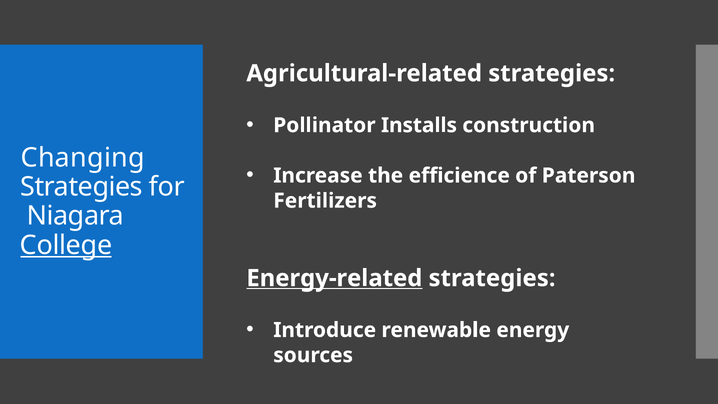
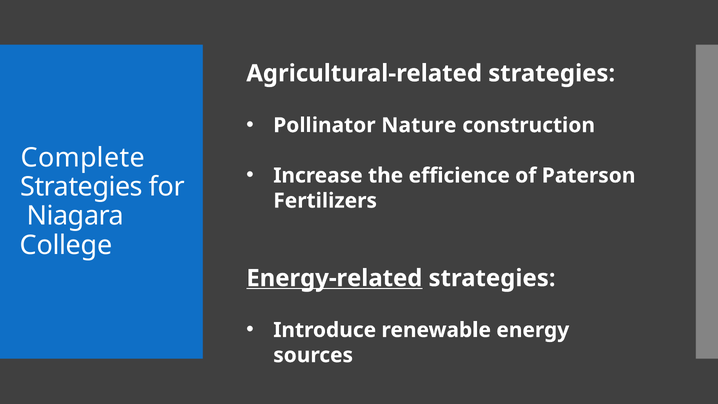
Installs: Installs -> Nature (419, 125)
Changing: Changing -> Complete (83, 158)
College underline: present -> none (66, 245)
